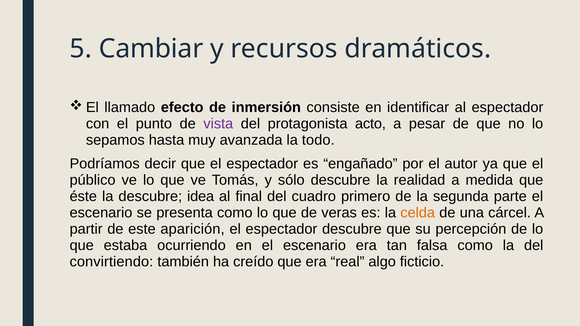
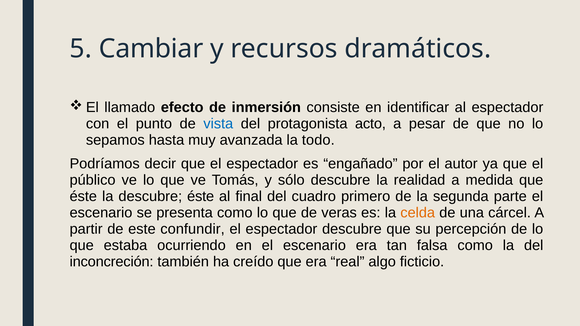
vista colour: purple -> blue (218, 124)
descubre idea: idea -> éste (201, 197)
aparición: aparición -> confundir (193, 229)
convirtiendo: convirtiendo -> inconcreción (112, 262)
